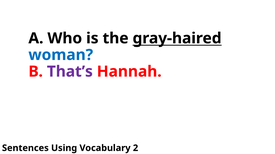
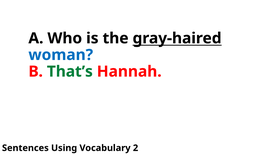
That’s colour: purple -> green (70, 72)
